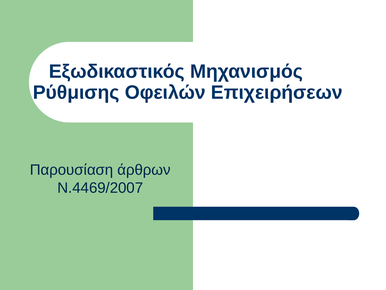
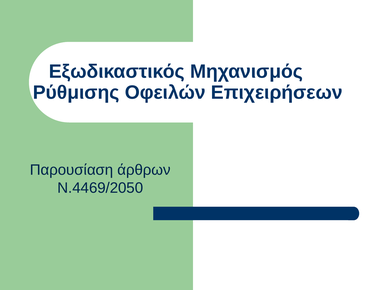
Ν.4469/2007: Ν.4469/2007 -> Ν.4469/2050 (100, 188)
